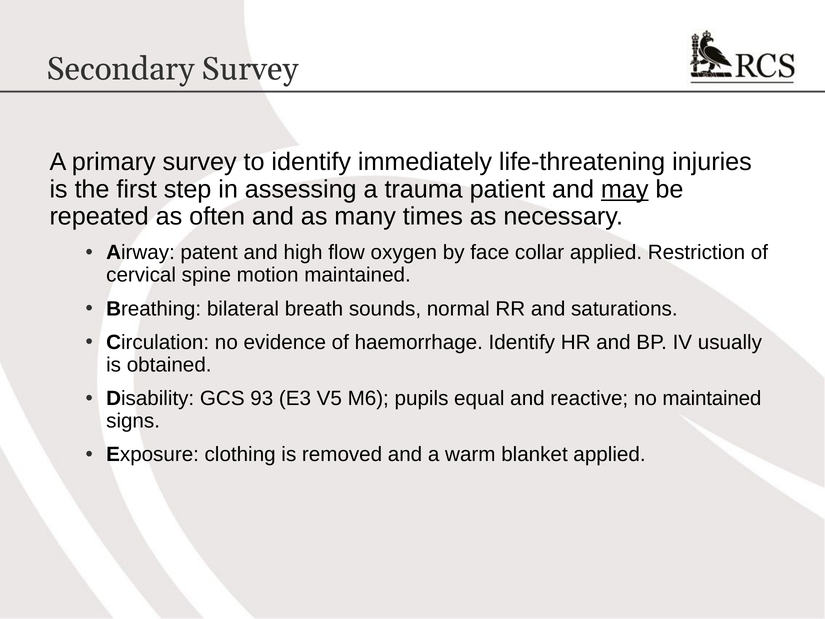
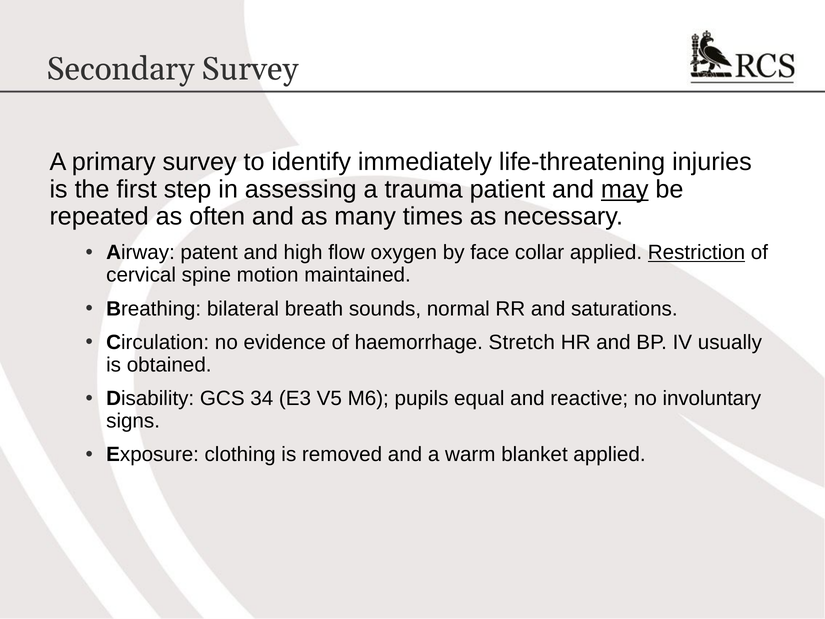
Restriction underline: none -> present (696, 253)
haemorrhage Identify: Identify -> Stretch (522, 342)
93: 93 -> 34 (262, 398)
no maintained: maintained -> involuntary (712, 398)
